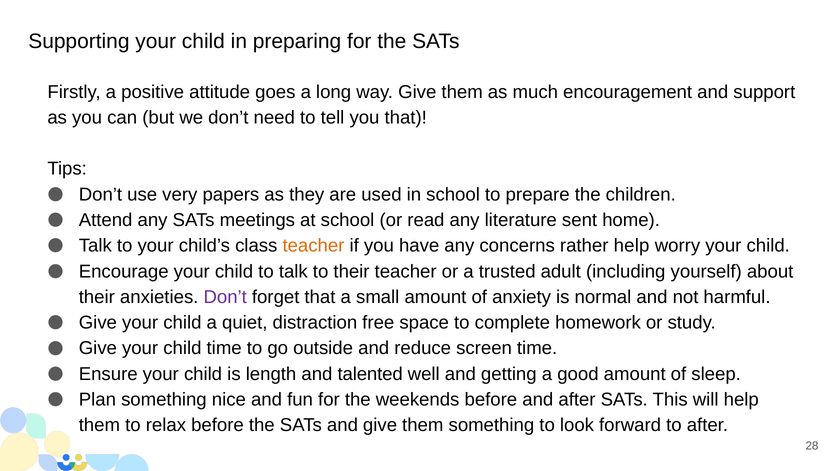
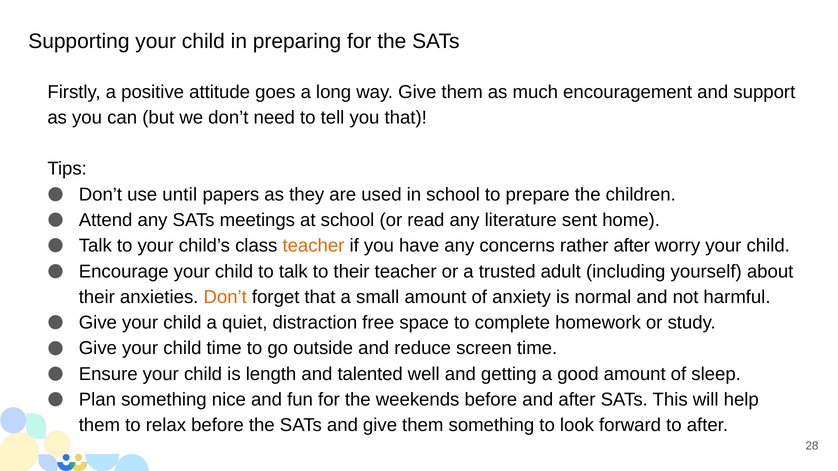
very: very -> until (180, 195)
rather help: help -> after (632, 246)
Don’t colour: purple -> orange (225, 297)
